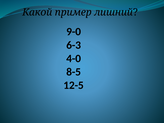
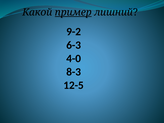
пример underline: none -> present (73, 12)
9-0: 9-0 -> 9-2 (74, 32)
8-5: 8-5 -> 8-3 (74, 72)
